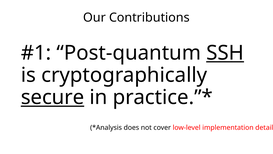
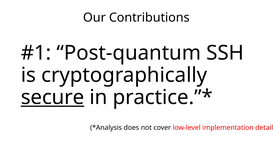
SSH underline: present -> none (225, 53)
